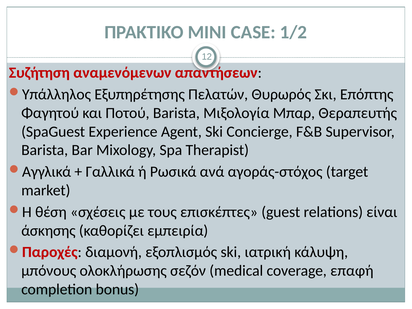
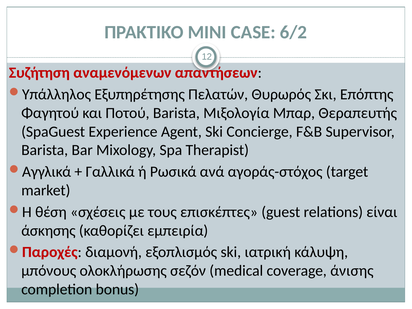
1/2: 1/2 -> 6/2 (294, 32)
επαφή: επαφή -> άνισης (352, 271)
